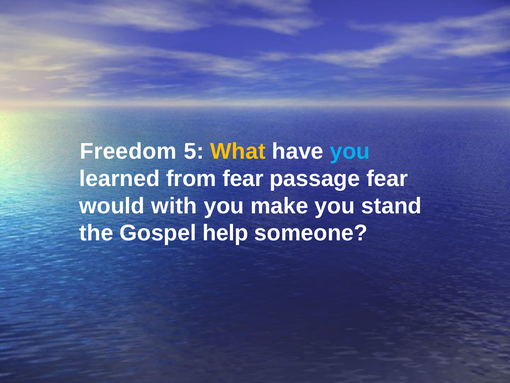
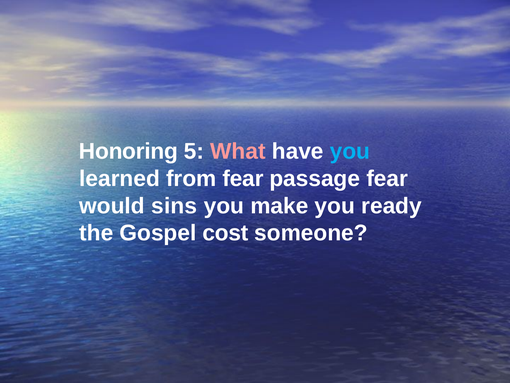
Freedom: Freedom -> Honoring (128, 151)
What colour: yellow -> pink (238, 151)
with: with -> sins (174, 206)
stand: stand -> ready (391, 206)
help: help -> cost (225, 233)
